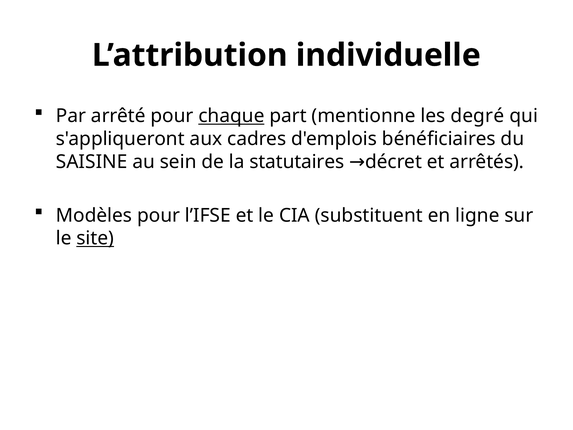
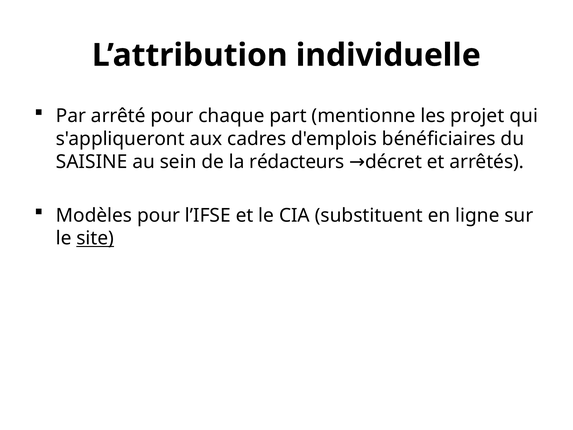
chaque underline: present -> none (231, 116)
degré: degré -> projet (477, 116)
statutaires: statutaires -> rédacteurs (297, 162)
